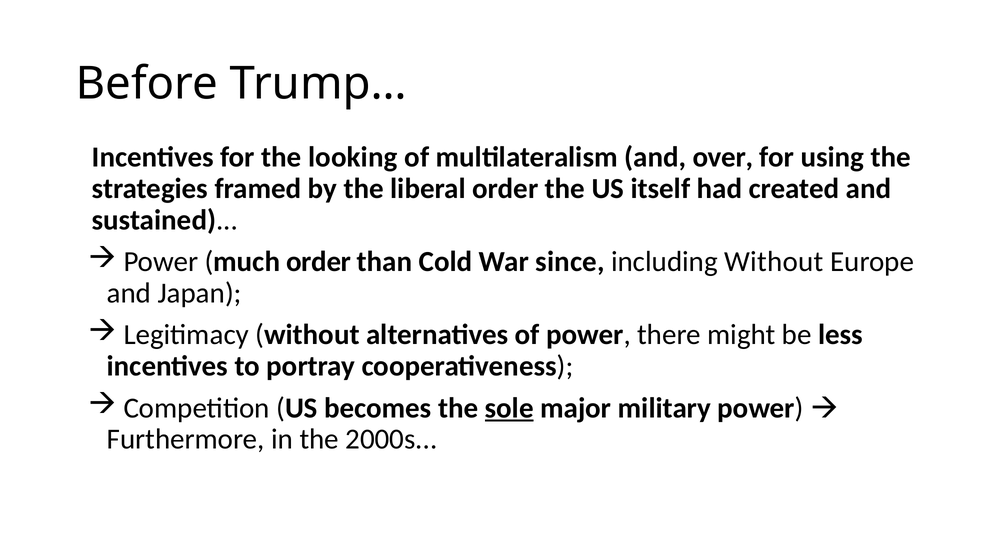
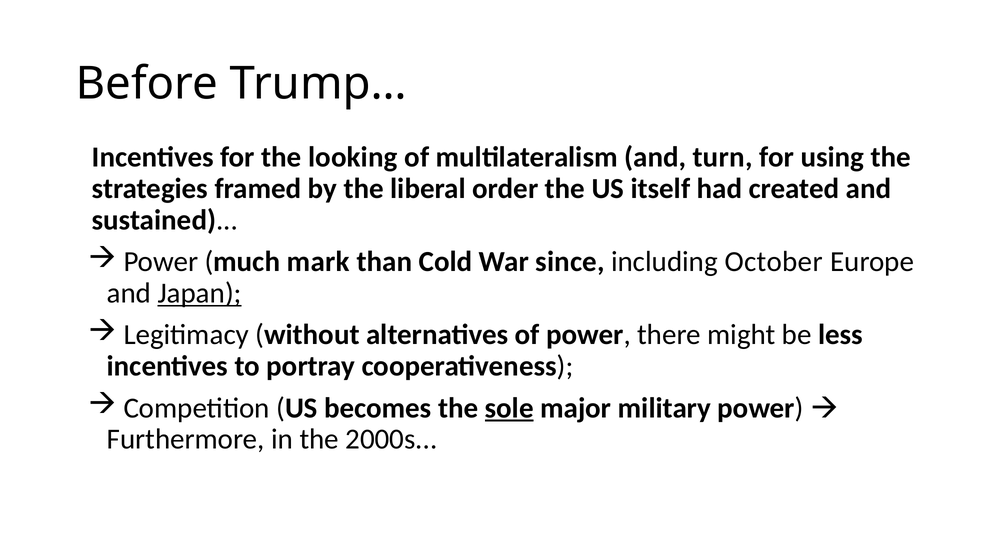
over: over -> turn (723, 157)
much order: order -> mark (318, 262)
including Without: Without -> October (774, 262)
Japan underline: none -> present (200, 293)
